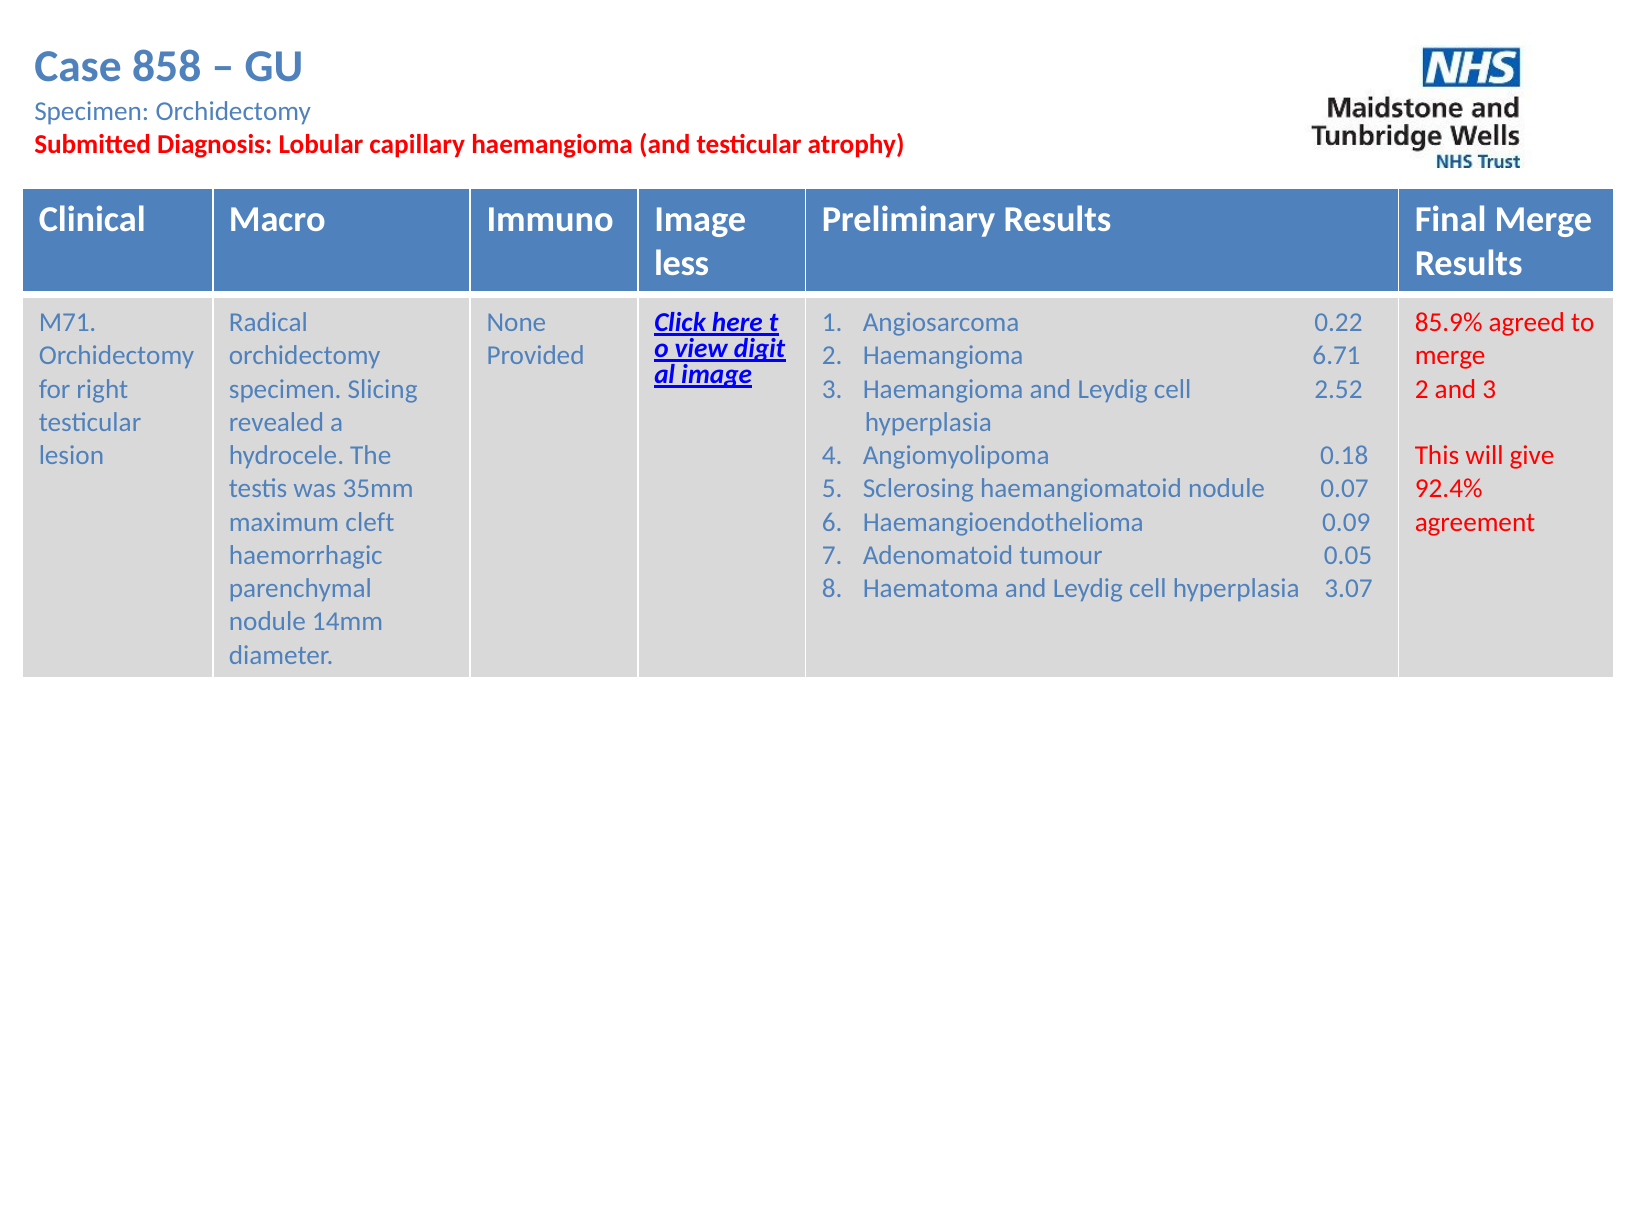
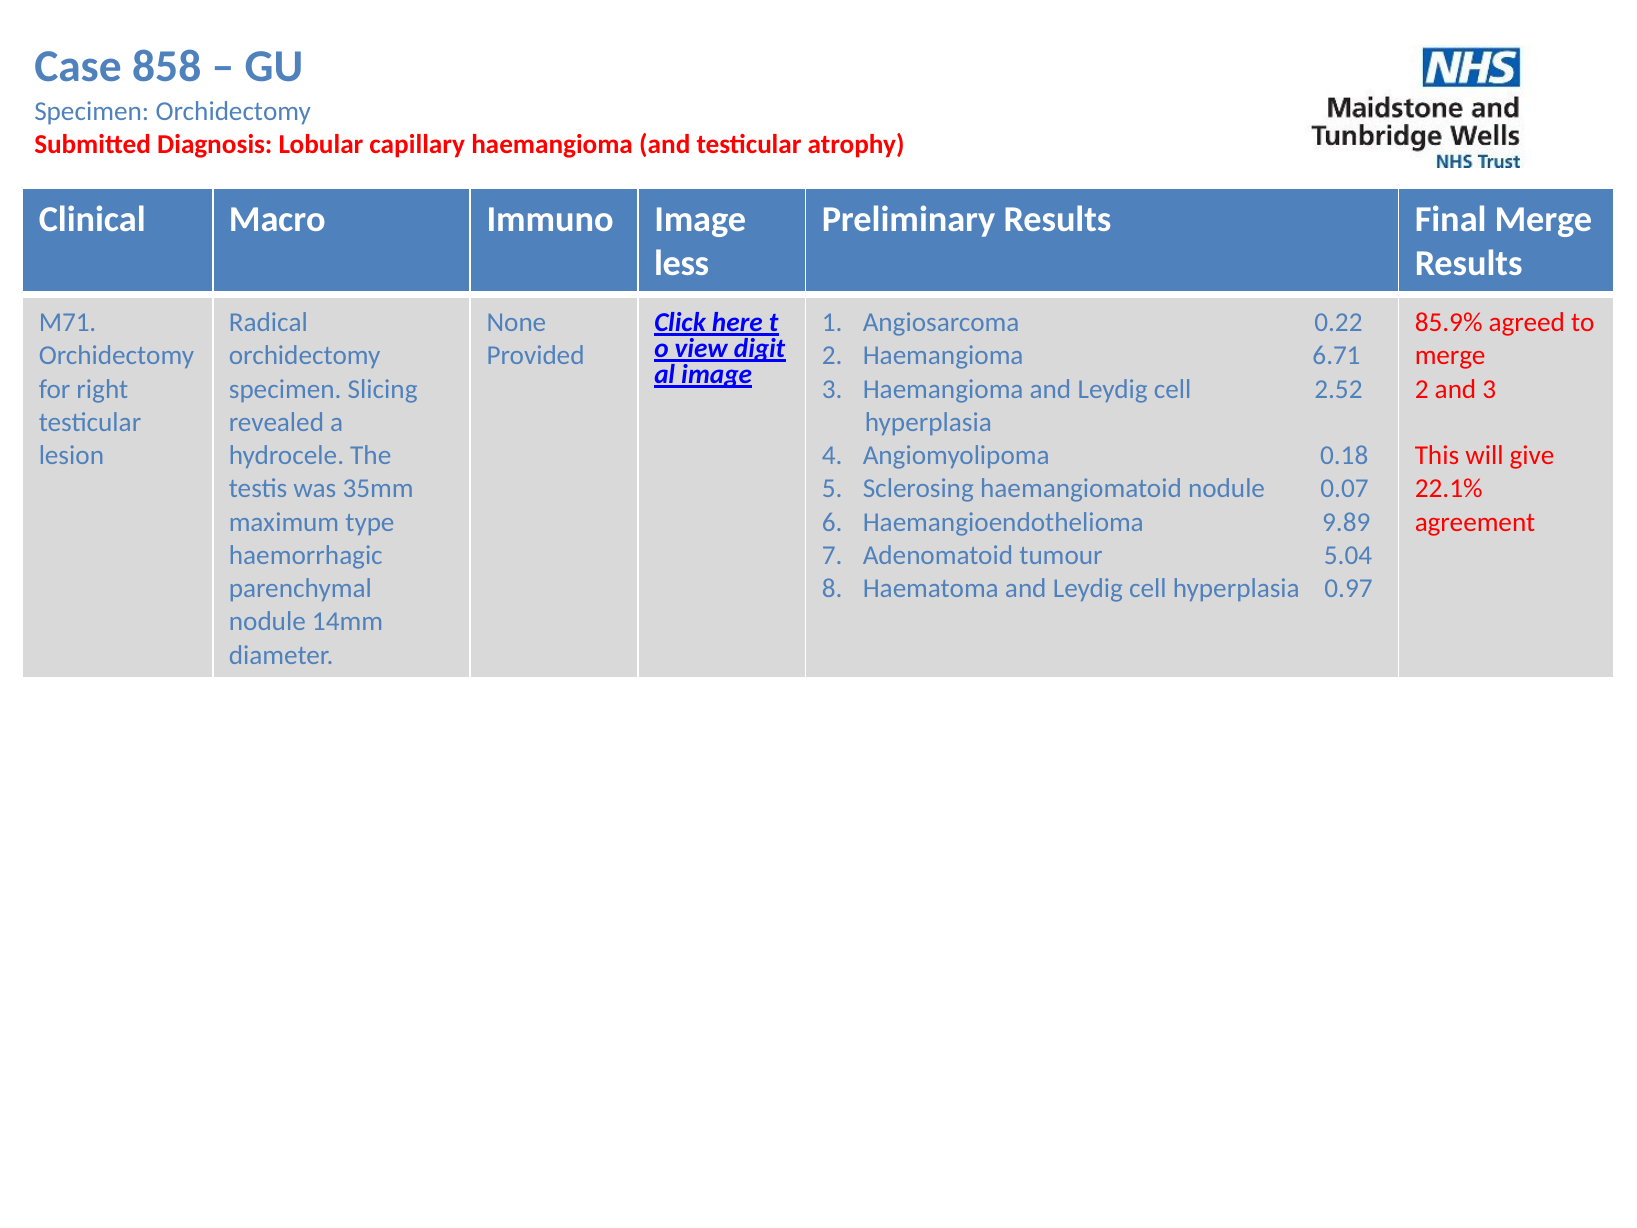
92.4%: 92.4% -> 22.1% (1449, 489)
cleft: cleft -> type (370, 522)
0.09: 0.09 -> 9.89 (1346, 522)
0.05: 0.05 -> 5.04 (1348, 555)
3.07: 3.07 -> 0.97 (1348, 589)
